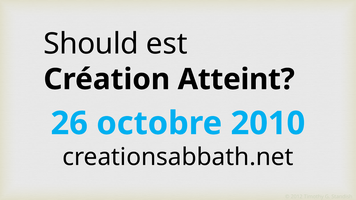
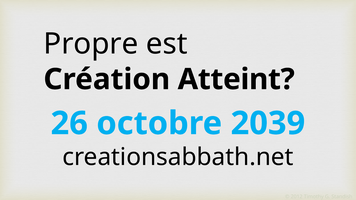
Should: Should -> Propre (91, 44)
2010: 2010 -> 2039 (268, 124)
